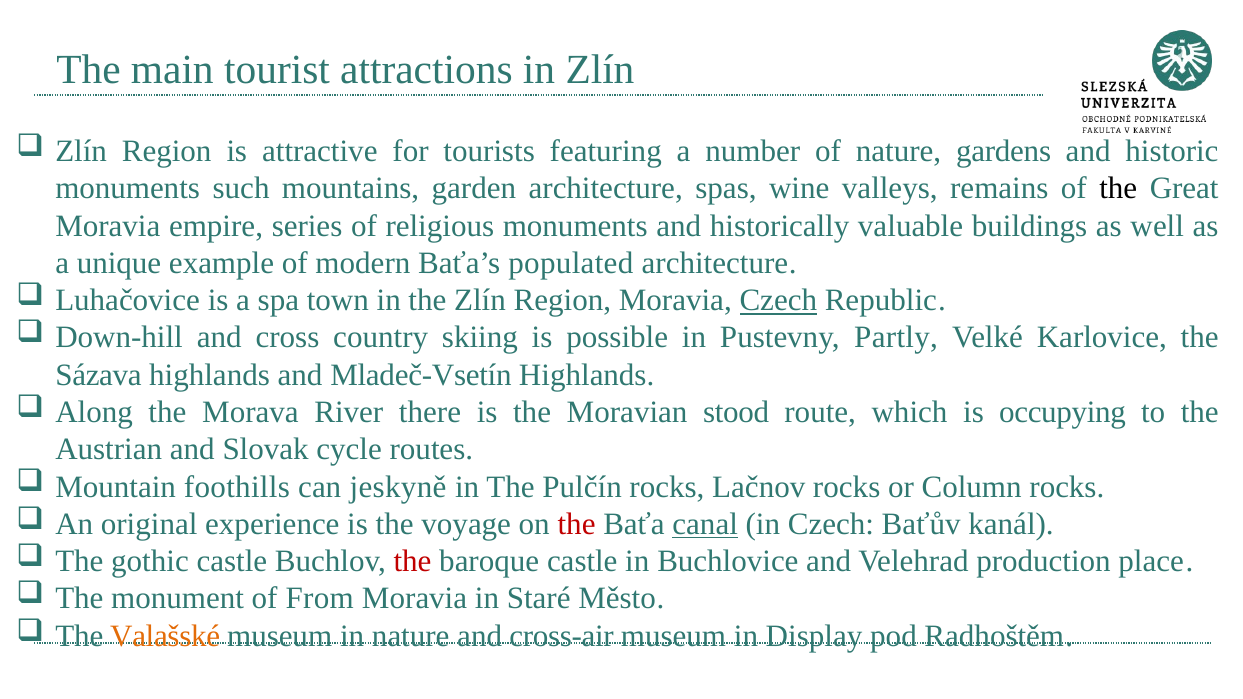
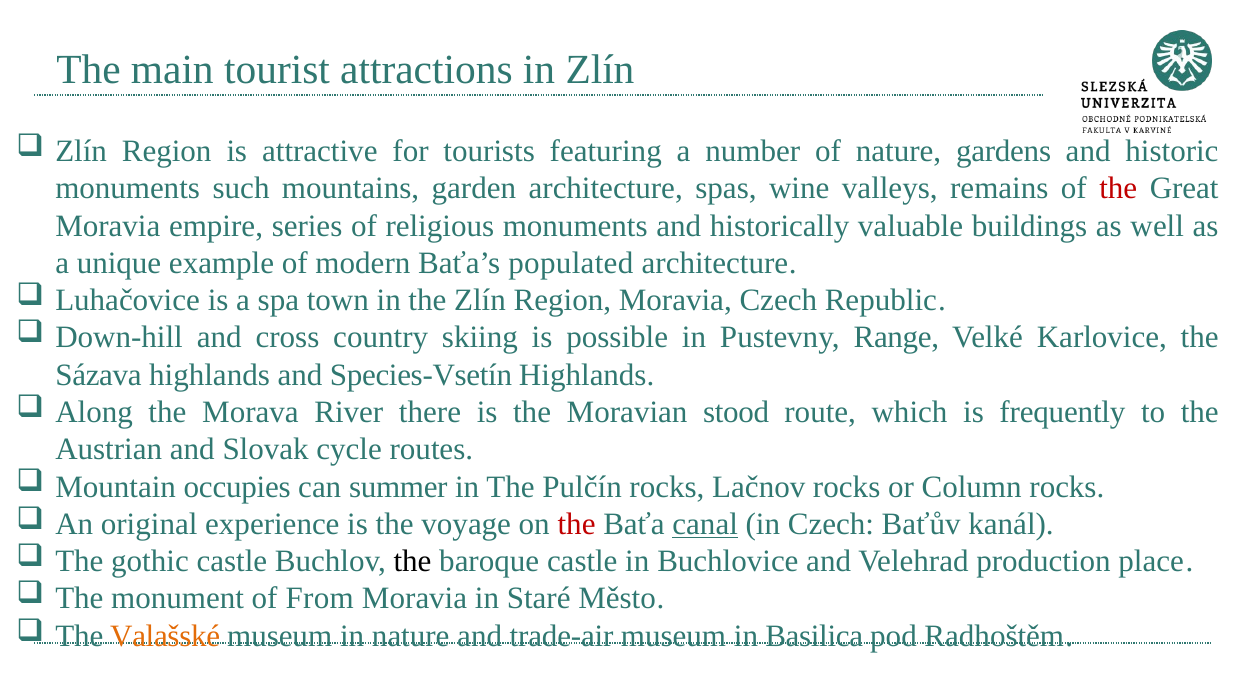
the colour: black -> red (1118, 189)
Czech underline: present -> none (778, 300)
Partly: Partly -> Range (896, 338)
Mladeč-Vsetín: Mladeč-Vsetín -> Species-Vsetín (421, 375)
occupying: occupying -> frequently (1062, 412)
foothills: foothills -> occupies (237, 487)
jeskyně: jeskyně -> summer (398, 487)
the colour: red -> black (413, 562)
cross-air: cross-air -> trade-air (562, 636)
Display: Display -> Basilica (814, 636)
